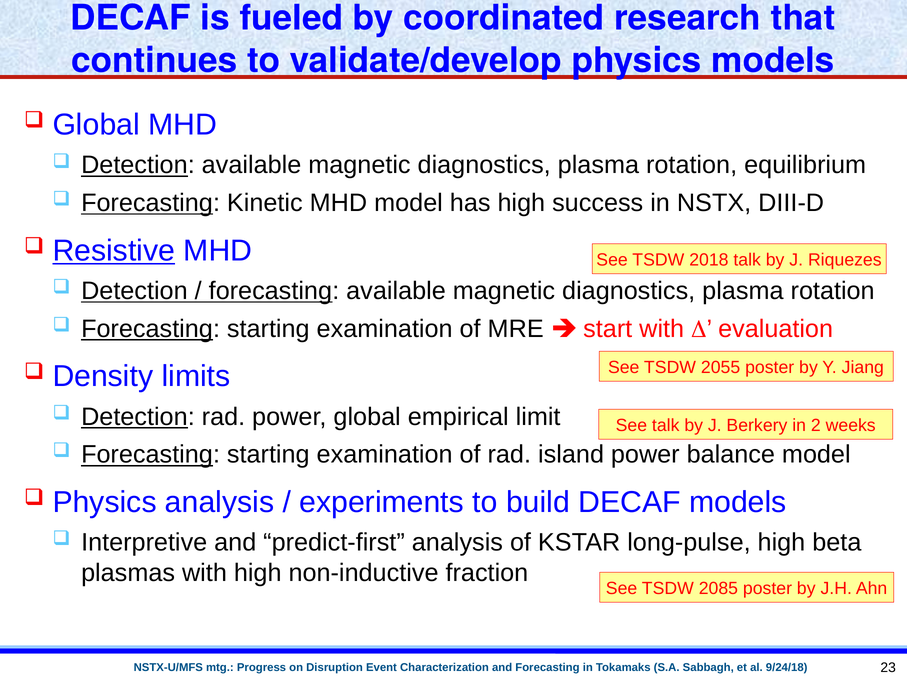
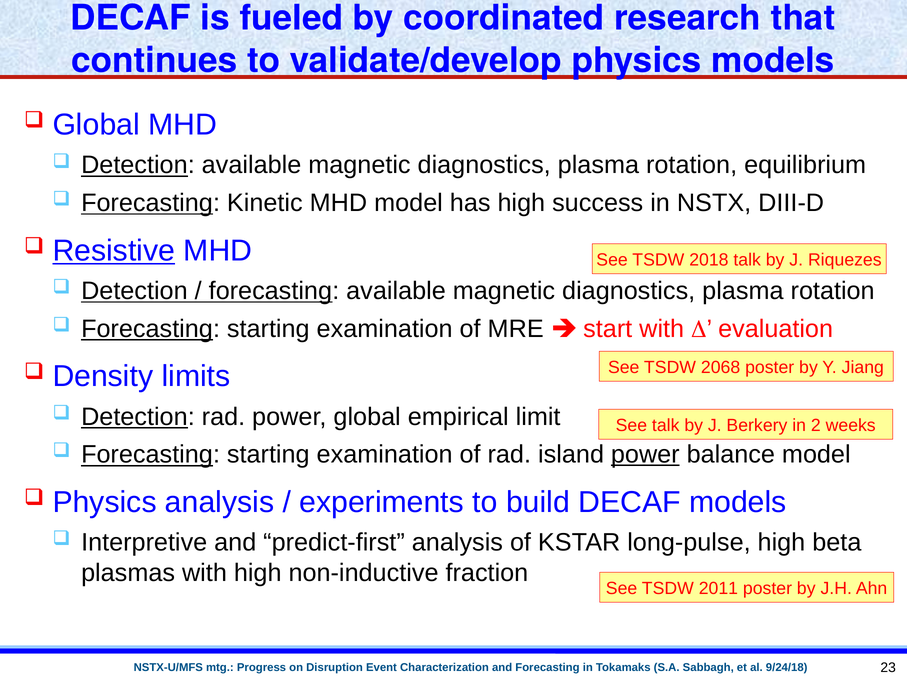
2055: 2055 -> 2068 (721, 368)
power underline: none -> present (645, 455)
2085: 2085 -> 2011 (718, 589)
